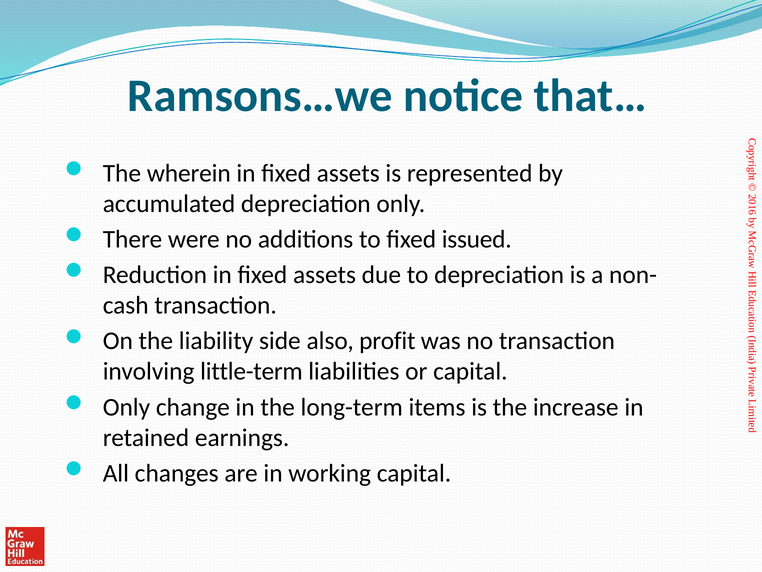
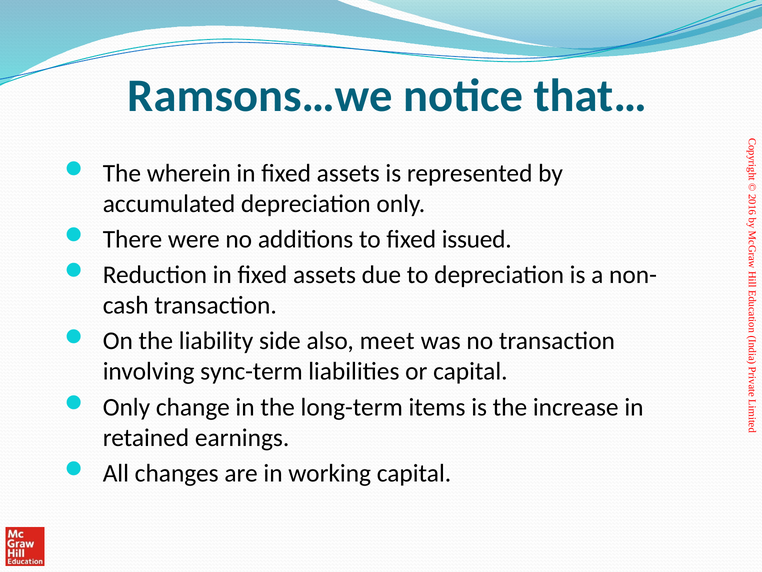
profit: profit -> meet (387, 341)
little-term: little-term -> sync-term (251, 371)
